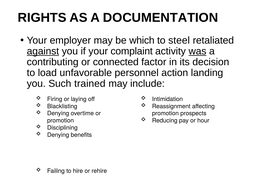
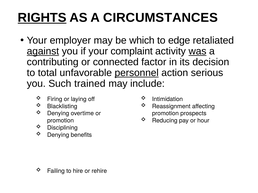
RIGHTS underline: none -> present (42, 18)
DOCUMENTATION: DOCUMENTATION -> CIRCUMSTANCES (161, 18)
steel: steel -> edge (179, 41)
load: load -> total (47, 73)
personnel underline: none -> present (137, 73)
landing: landing -> serious (207, 73)
